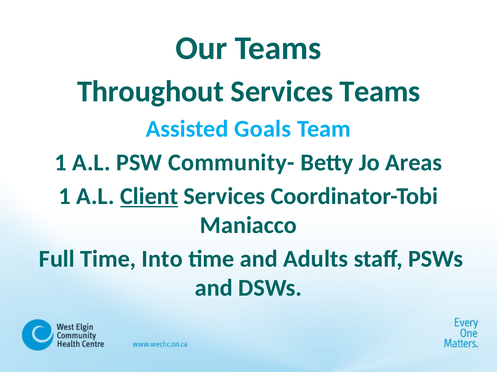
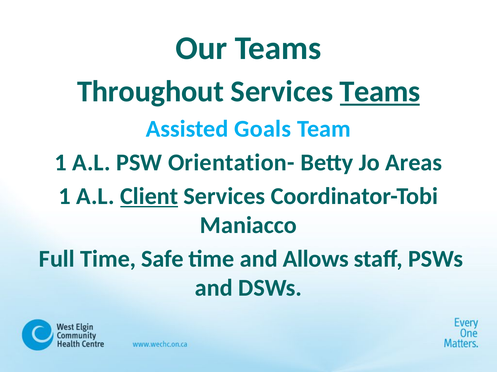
Teams underline: none -> present (380, 92)
Community-: Community- -> Orientation- (231, 163)
Into: Into -> Safe (162, 260)
Adults: Adults -> Allows (316, 260)
